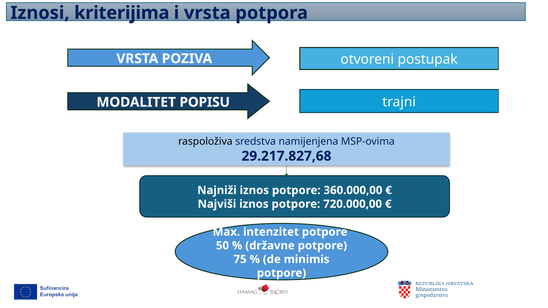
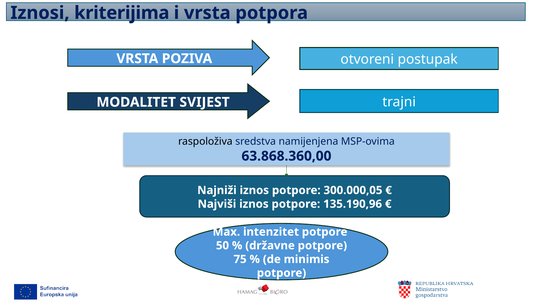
POPISU: POPISU -> SVIJEST (205, 102)
29.217.827,68: 29.217.827,68 -> 63.868.360,00 (286, 156)
360.000,00: 360.000,00 -> 300.000,05 (353, 190)
720.000,00: 720.000,00 -> 135.190,96 (353, 204)
